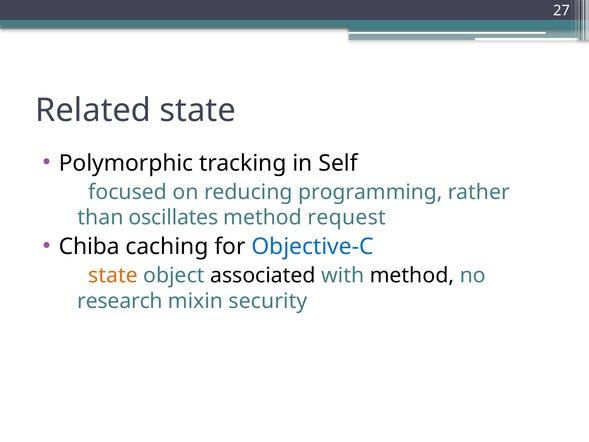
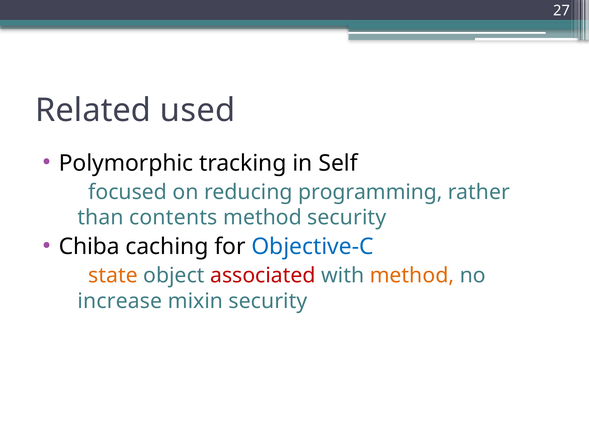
Related state: state -> used (198, 110)
oscillates: oscillates -> contents (173, 217)
method request: request -> security (347, 217)
associated colour: black -> red (263, 275)
method colour: black -> orange (412, 275)
research: research -> increase (120, 301)
